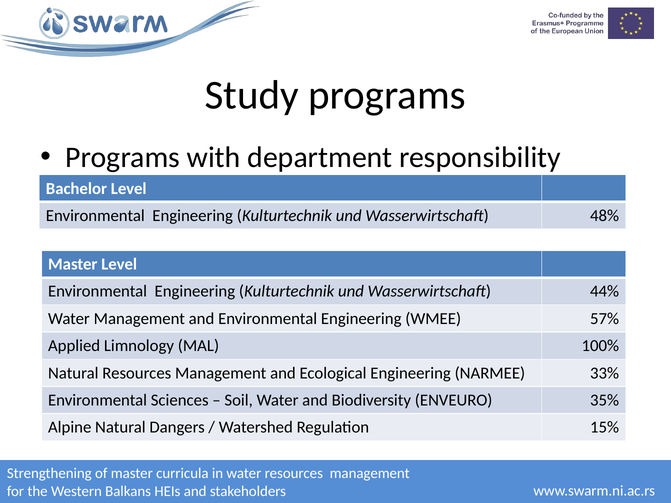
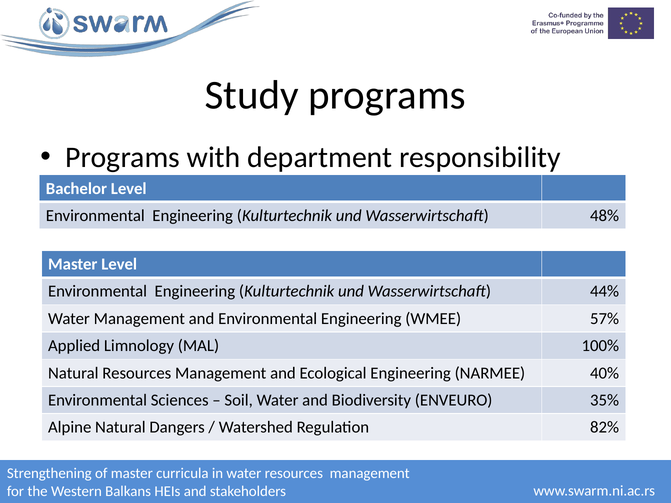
33%: 33% -> 40% (605, 373)
15%: 15% -> 82% (605, 428)
